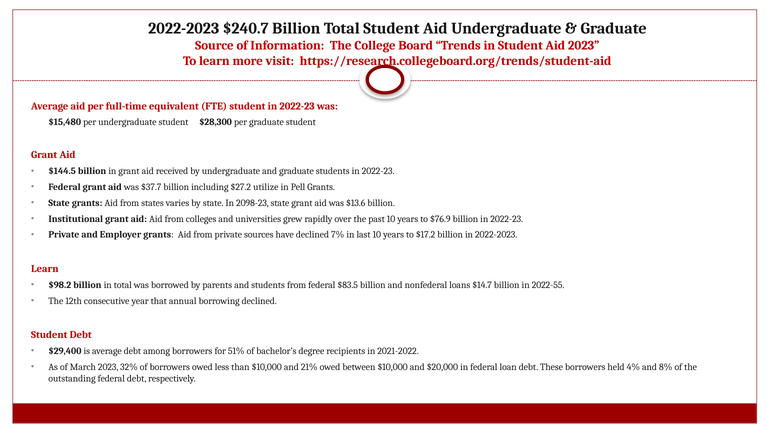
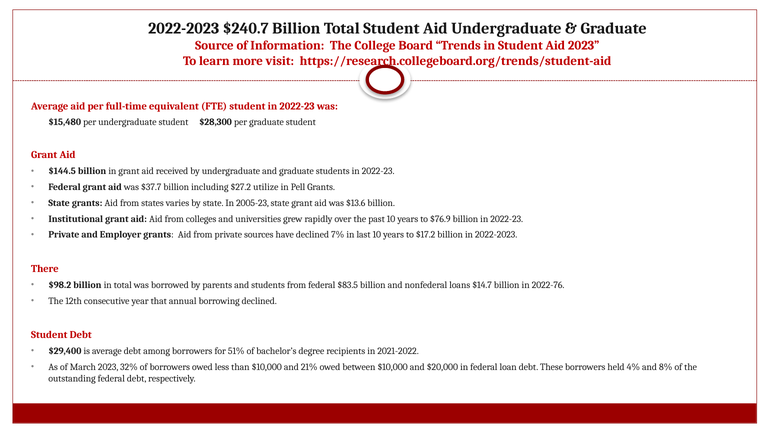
2098-23: 2098-23 -> 2005-23 (252, 203)
Learn: Learn -> There (45, 269)
2022-55: 2022-55 -> 2022-76 (548, 285)
